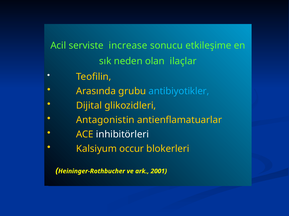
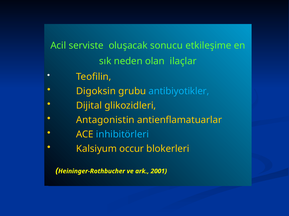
increase: increase -> oluşacak (128, 46)
Arasında: Arasında -> Digoksin (96, 91)
inhibitörleri colour: white -> light blue (122, 135)
